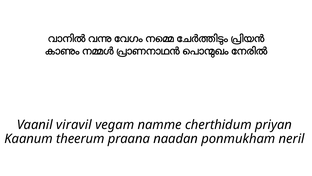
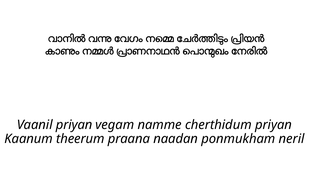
Vaanil viravil: viravil -> priyan (74, 125)
